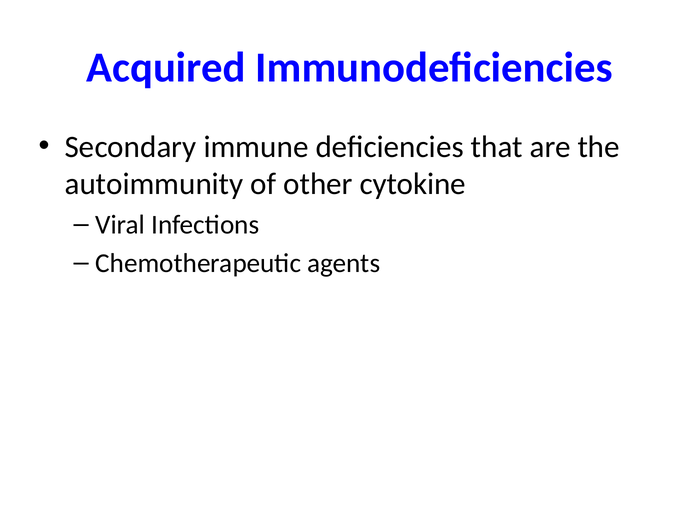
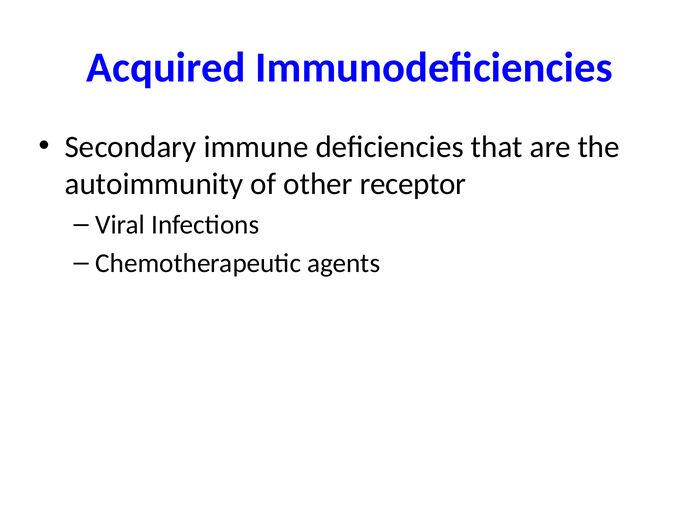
cytokine: cytokine -> receptor (413, 184)
